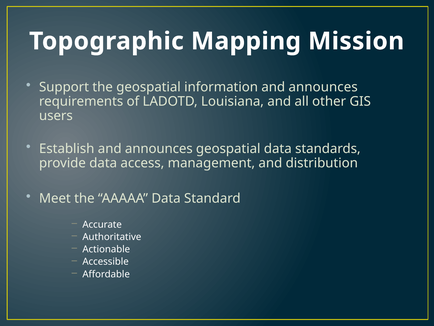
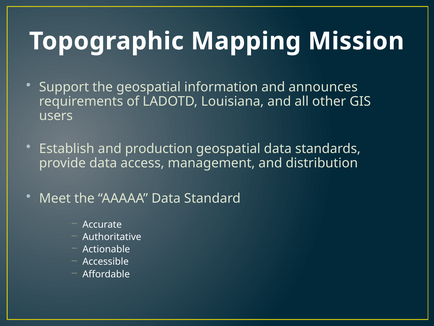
Establish and announces: announces -> production (159, 148)
